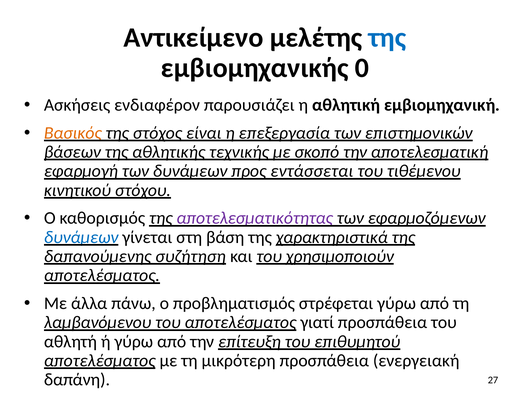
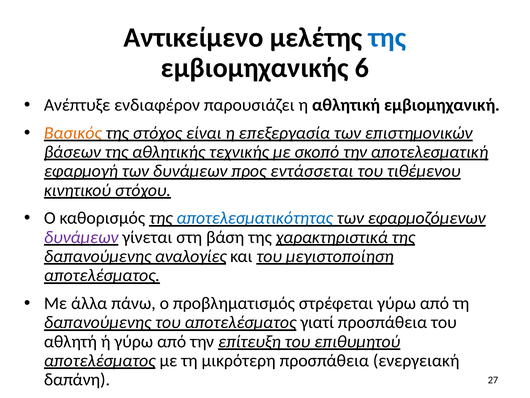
0: 0 -> 6 (362, 68)
Ασκήσεις: Ασκήσεις -> Ανέπτυξε (77, 105)
αποτελεσματικότητας colour: purple -> blue (255, 218)
δυνάμεων colour: blue -> purple (81, 237)
συζήτηση: συζήτηση -> αναλογίες (191, 256)
χρησιμοποιούν: χρησιμοποιούν -> μεγιστοποίηση (340, 256)
λαμβανόμενου: λαμβανόμενου -> δαπανούμενης (98, 322)
